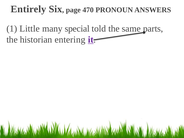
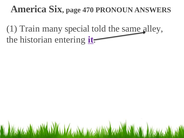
Entirely: Entirely -> America (29, 9)
Little: Little -> Train (30, 29)
parts: parts -> alley (153, 29)
